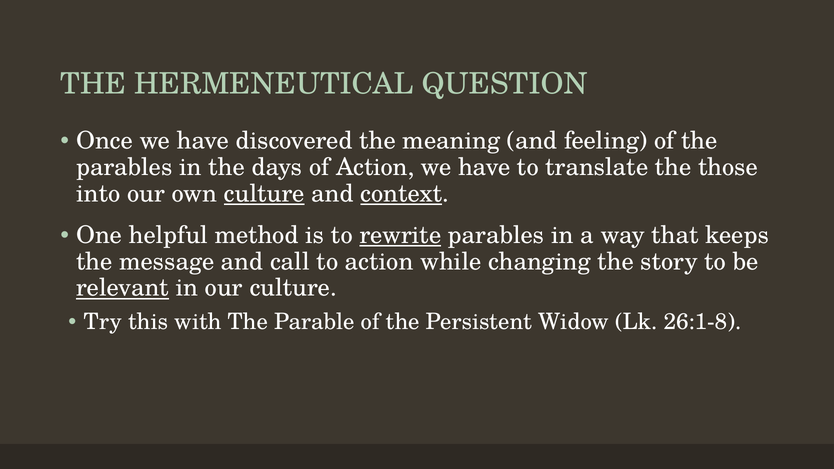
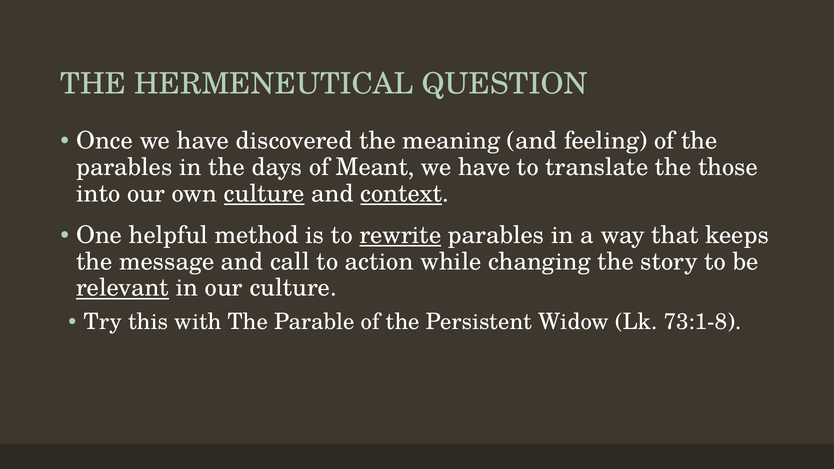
of Action: Action -> Meant (375, 167)
26:1-8: 26:1-8 -> 73:1-8 (702, 322)
